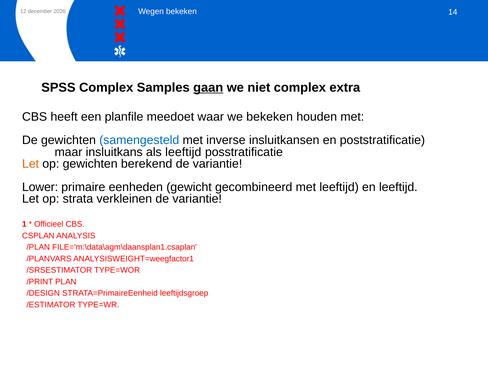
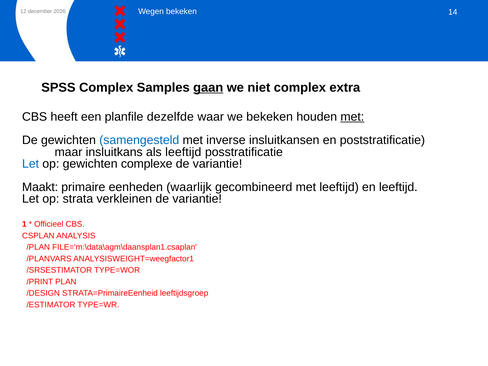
meedoet: meedoet -> dezelfde (170, 117)
met underline: none -> present (352, 117)
Let colour: orange -> blue (31, 164)
berekend: berekend -> complexe (147, 164)
Lower: Lower -> Maakt (40, 187)
gewicht: gewicht -> waarlijk (189, 187)
